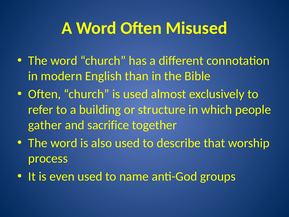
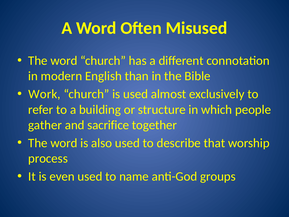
Often: Often -> Work (44, 94)
